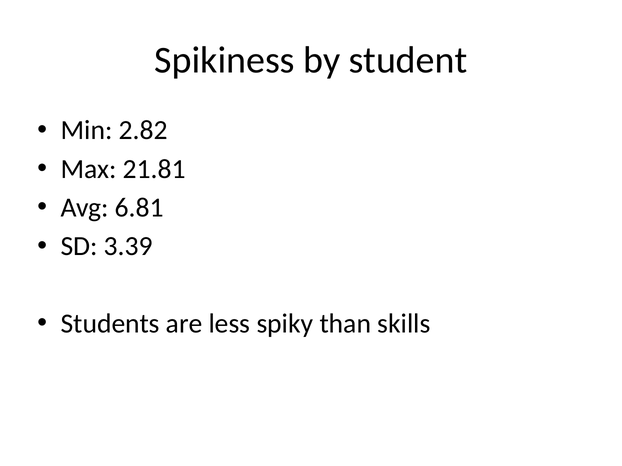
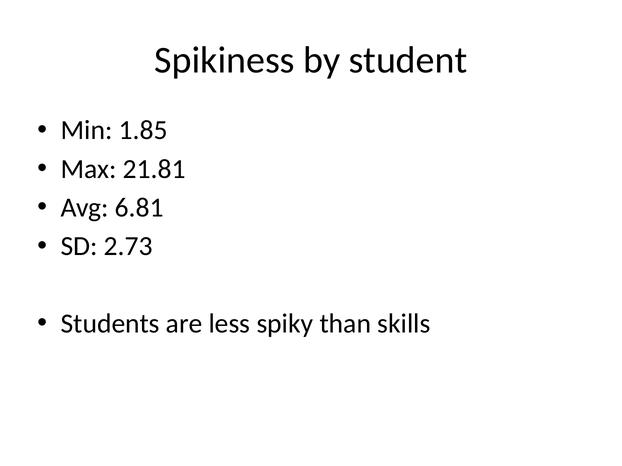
2.82: 2.82 -> 1.85 (143, 130)
3.39: 3.39 -> 2.73 (128, 247)
